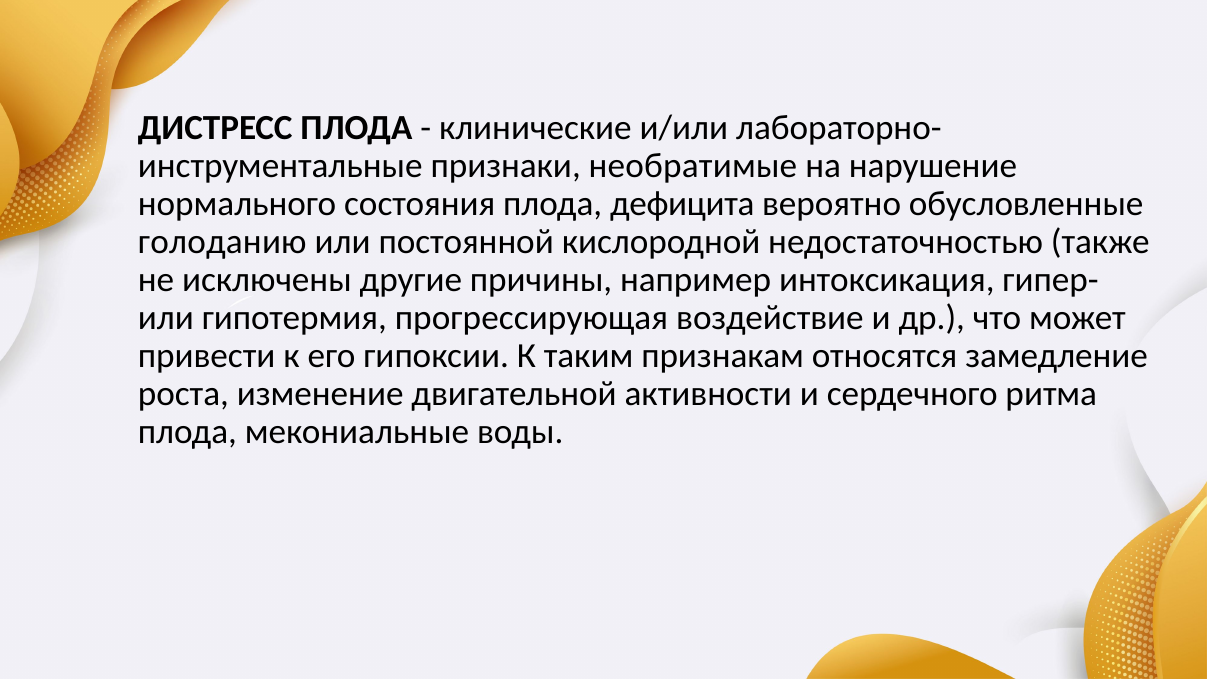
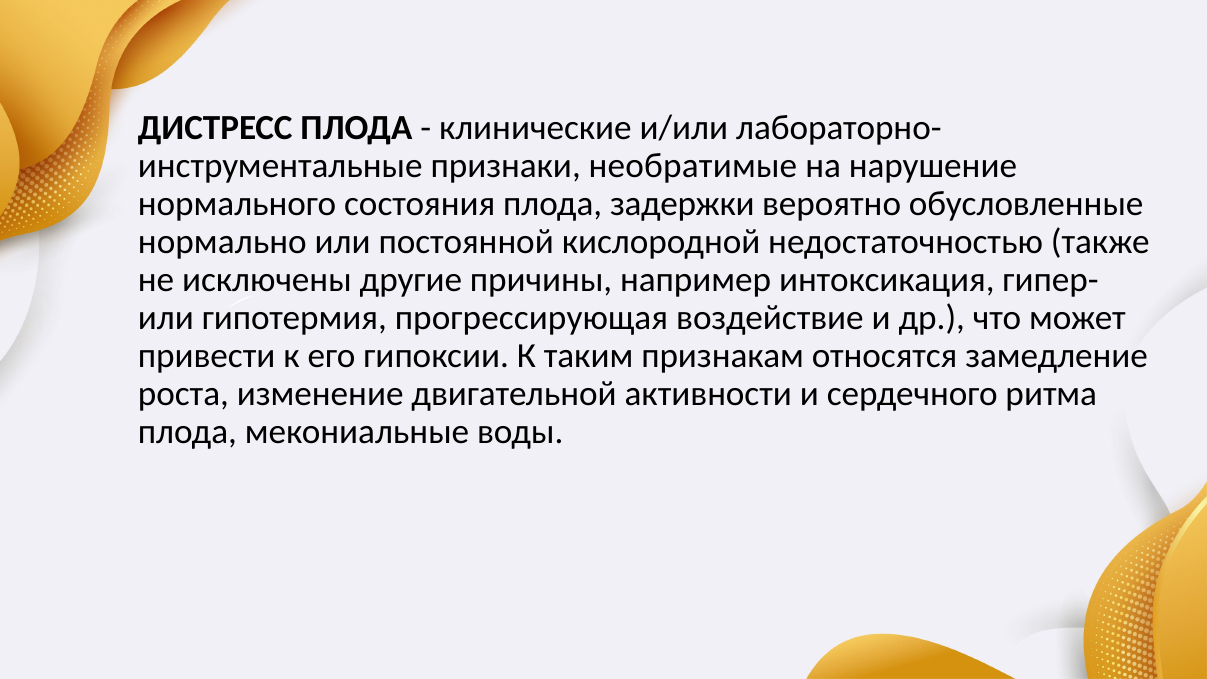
дефицита: дефицита -> задержки (682, 204)
голоданию: голоданию -> нормально (222, 242)
